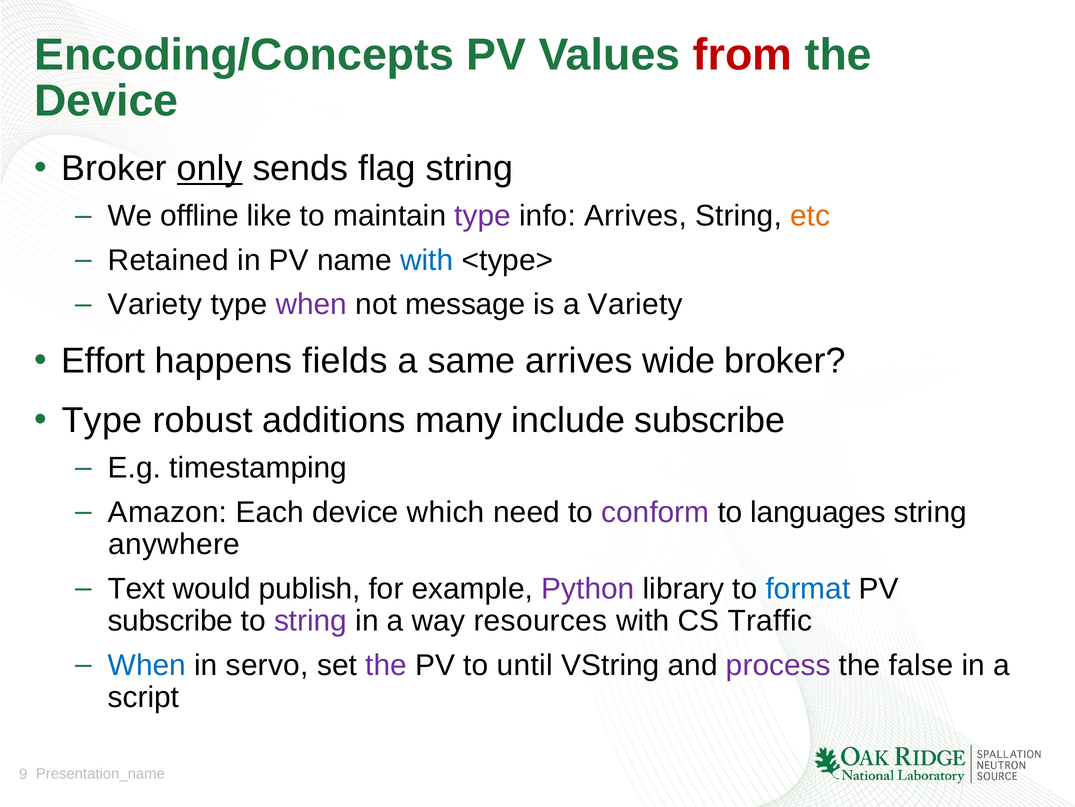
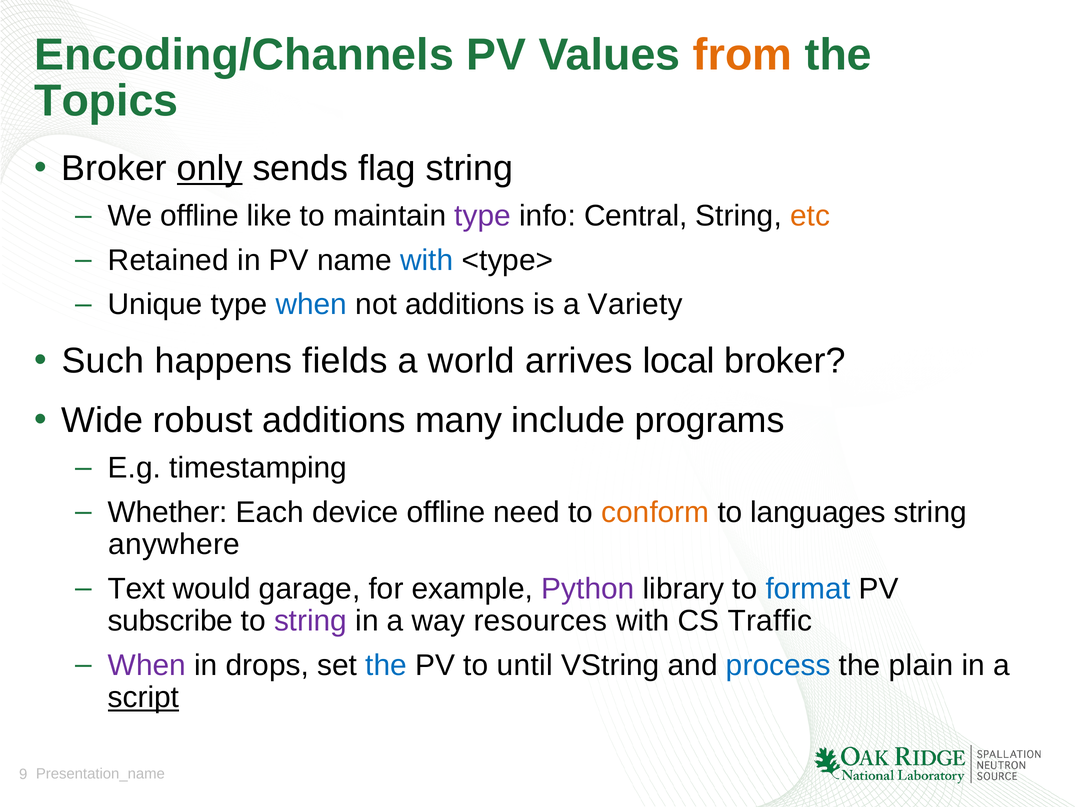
Encoding/Concepts: Encoding/Concepts -> Encoding/Channels (244, 55)
from colour: red -> orange (743, 55)
Device: Device -> Topics (106, 101)
info Arrives: Arrives -> Central (636, 216)
Variety: Variety -> Unique (155, 304)
when colour: purple -> blue (311, 304)
not message: message -> additions (465, 304)
Effort: Effort -> Such (103, 361)
same: same -> world (471, 361)
wide: wide -> local (679, 361)
Type: Type -> Wide (102, 420)
include subscribe: subscribe -> programs (710, 420)
Amazon: Amazon -> Whether (168, 512)
device which: which -> offline (446, 512)
conform colour: purple -> orange (655, 512)
publish: publish -> garage (310, 588)
When colour: blue -> purple (147, 665)
servo: servo -> drops (267, 665)
the colour: purple -> blue (386, 665)
process colour: purple -> blue (778, 665)
false: false -> plain (921, 665)
script underline: none -> present (144, 697)
